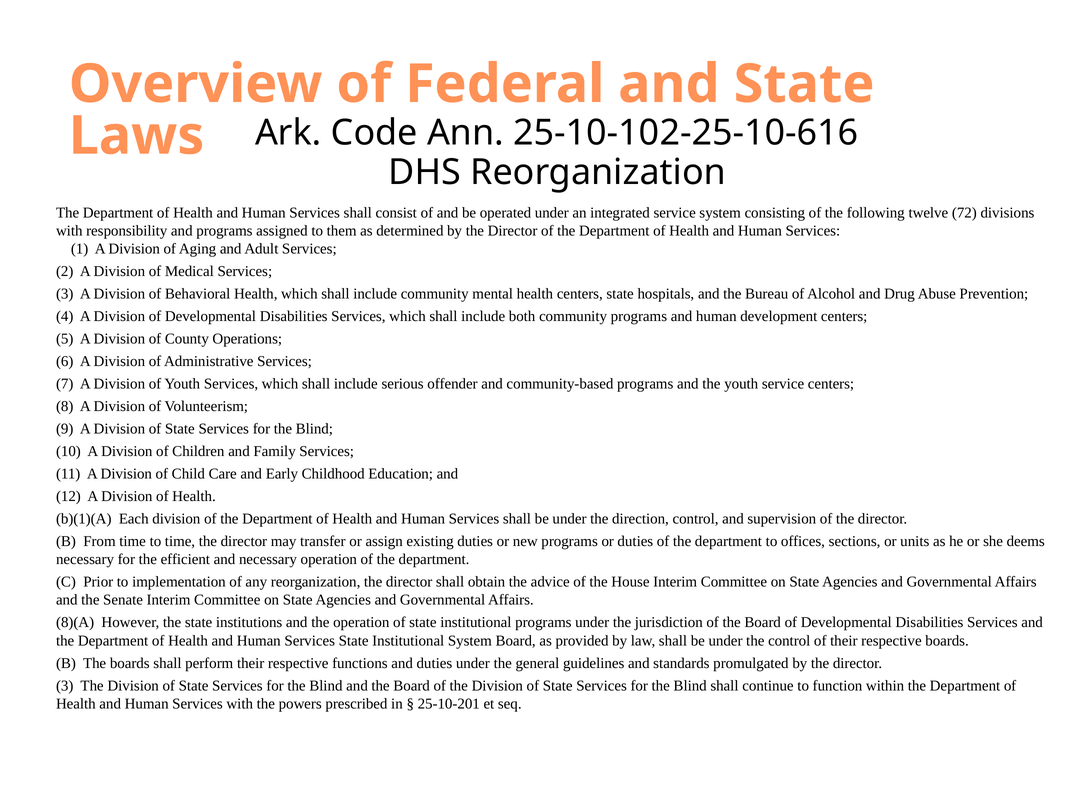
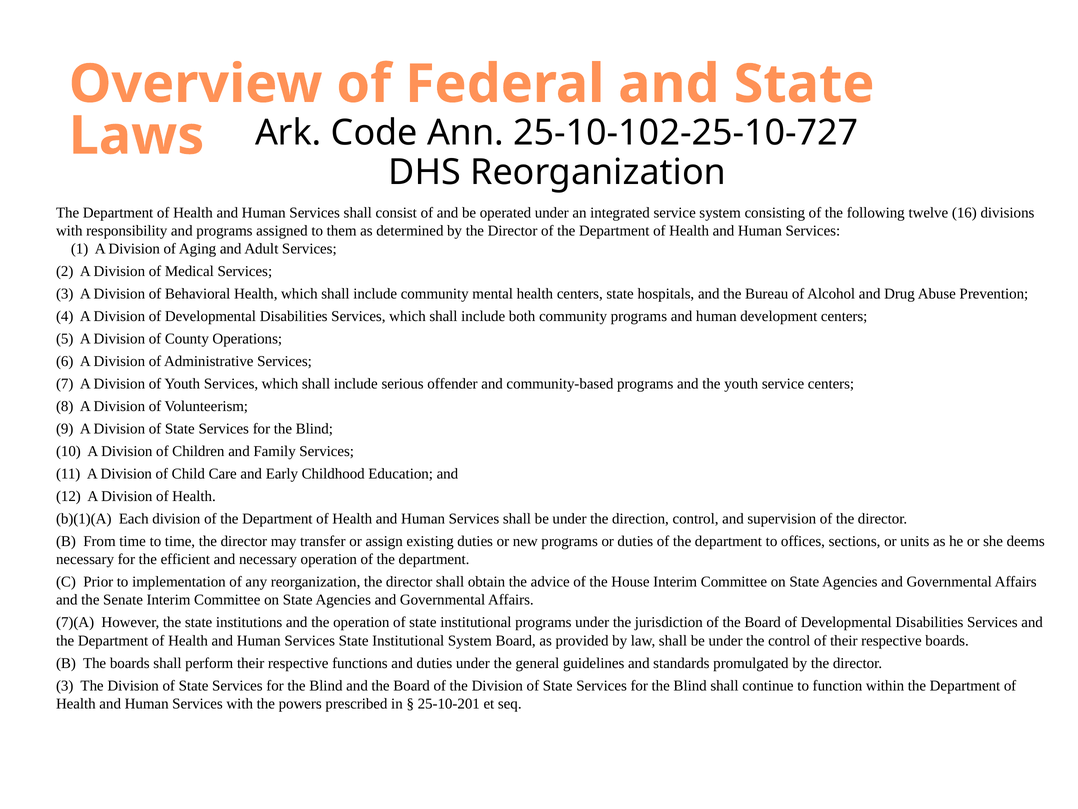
25-10-102-25-10-616: 25-10-102-25-10-616 -> 25-10-102-25-10-727 (686, 133)
72: 72 -> 16 (964, 213)
8)(A: 8)(A -> 7)(A (75, 622)
